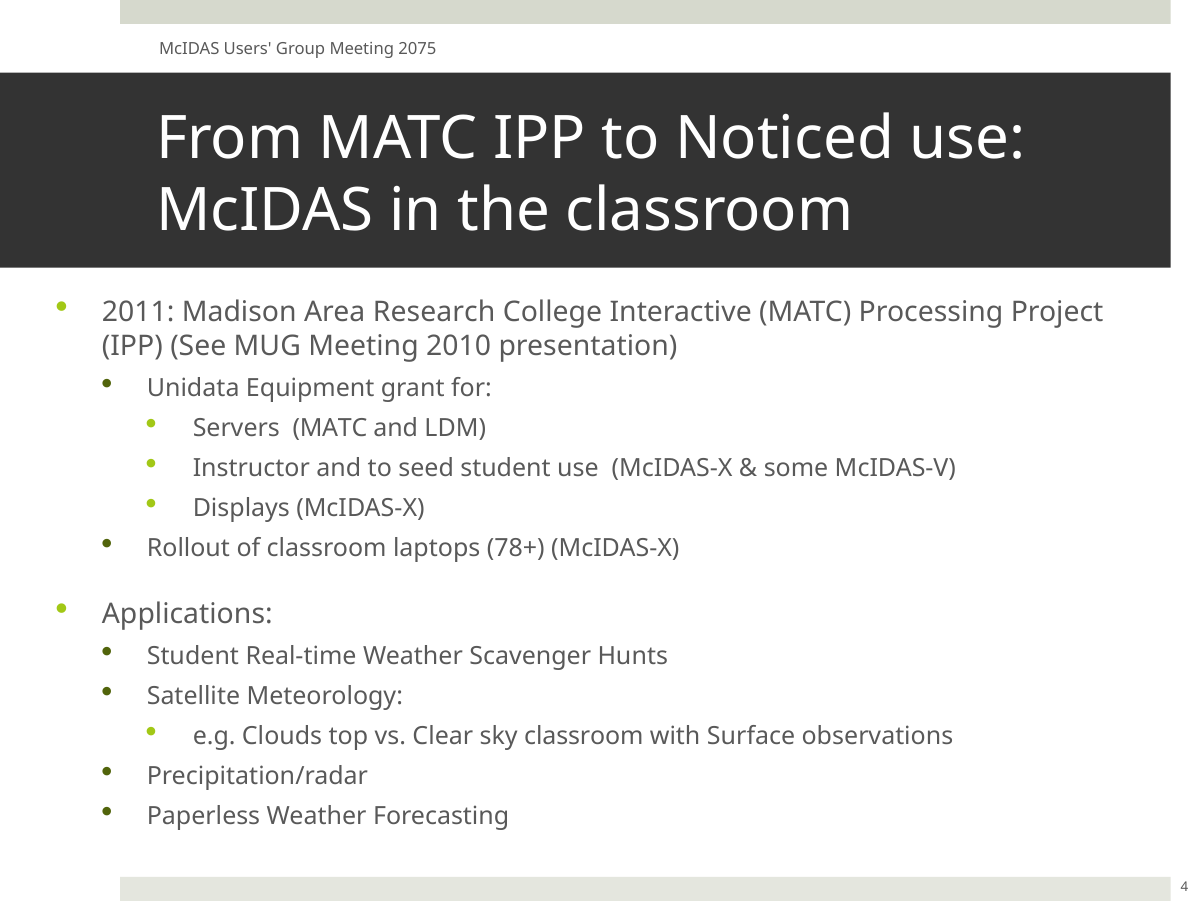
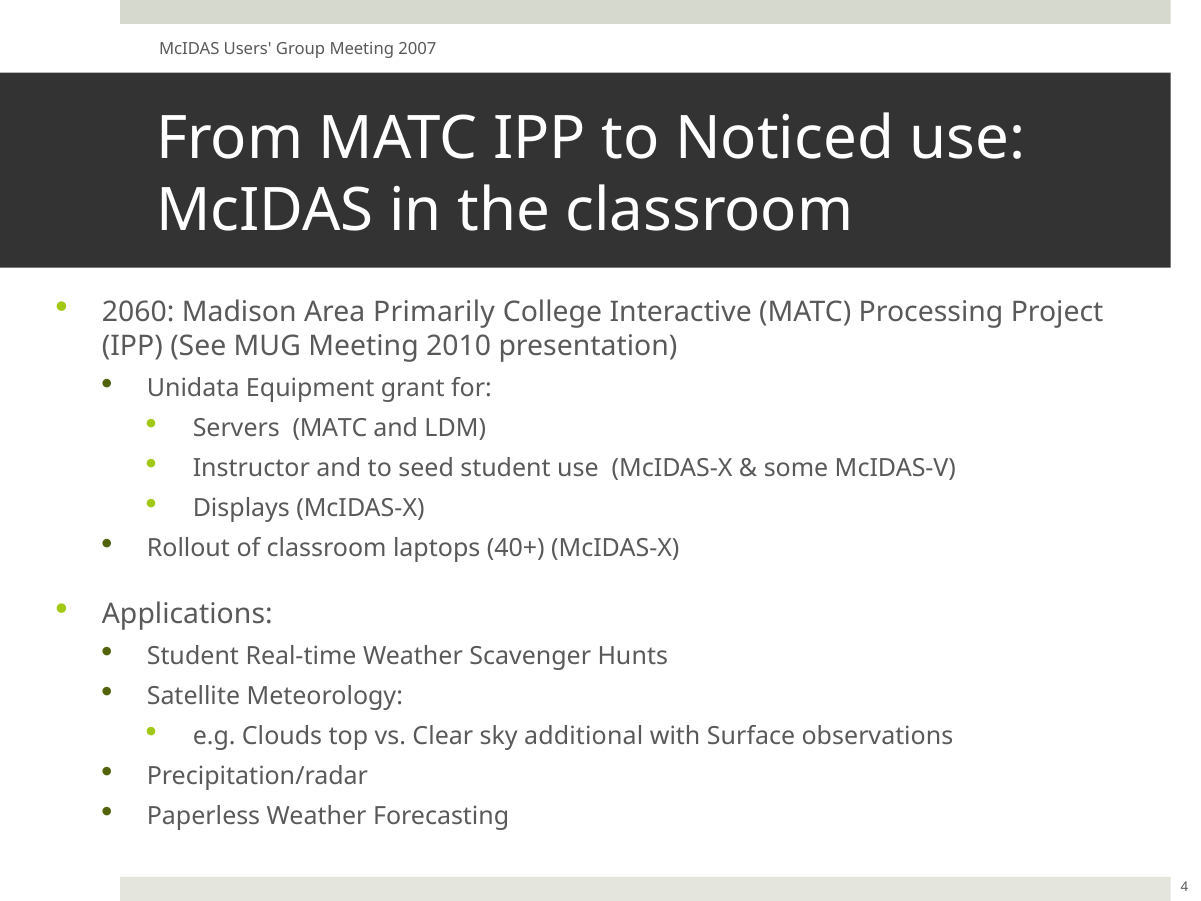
2075: 2075 -> 2007 (417, 49)
2011: 2011 -> 2060 (138, 312)
Research: Research -> Primarily (434, 312)
78+: 78+ -> 40+ (516, 548)
sky classroom: classroom -> additional (584, 736)
